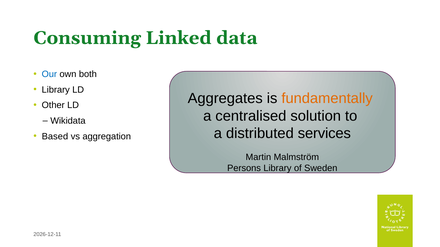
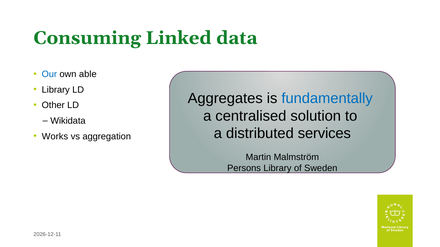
both: both -> able (88, 74)
fundamentally colour: orange -> blue (327, 99)
Based: Based -> Works (55, 137)
